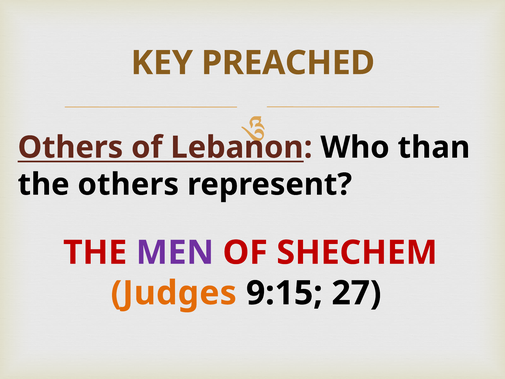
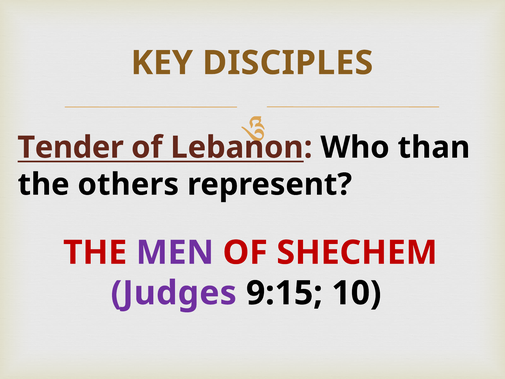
PREACHED: PREACHED -> DISCIPLES (288, 63)
Others: Others -> Tender (71, 147)
Judges colour: orange -> purple (174, 293)
27: 27 -> 10 (356, 293)
